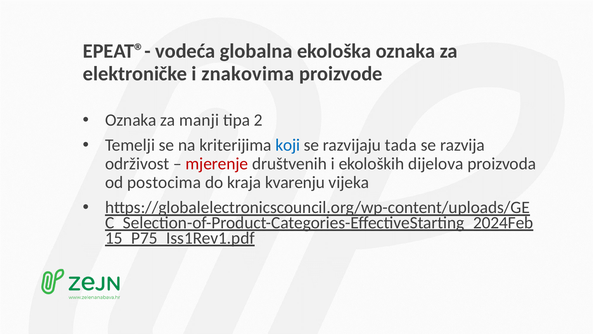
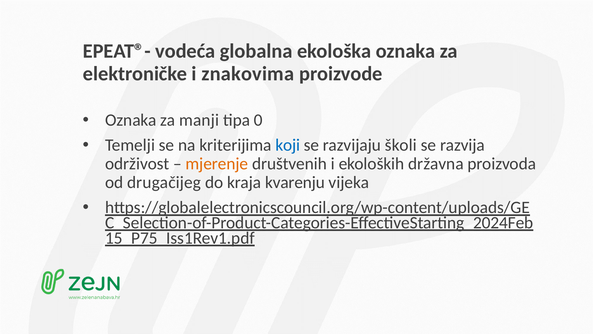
2: 2 -> 0 (258, 120)
tada: tada -> školi (401, 145)
mjerenje colour: red -> orange (217, 164)
dijelova: dijelova -> državna (436, 164)
postocima: postocima -> drugačijeg (164, 182)
